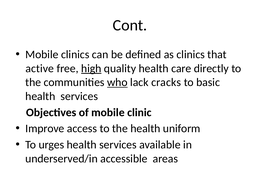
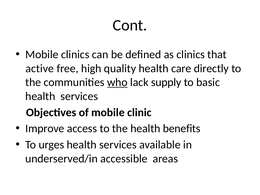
high underline: present -> none (91, 68)
cracks: cracks -> supply (166, 82)
uniform: uniform -> benefits (182, 129)
